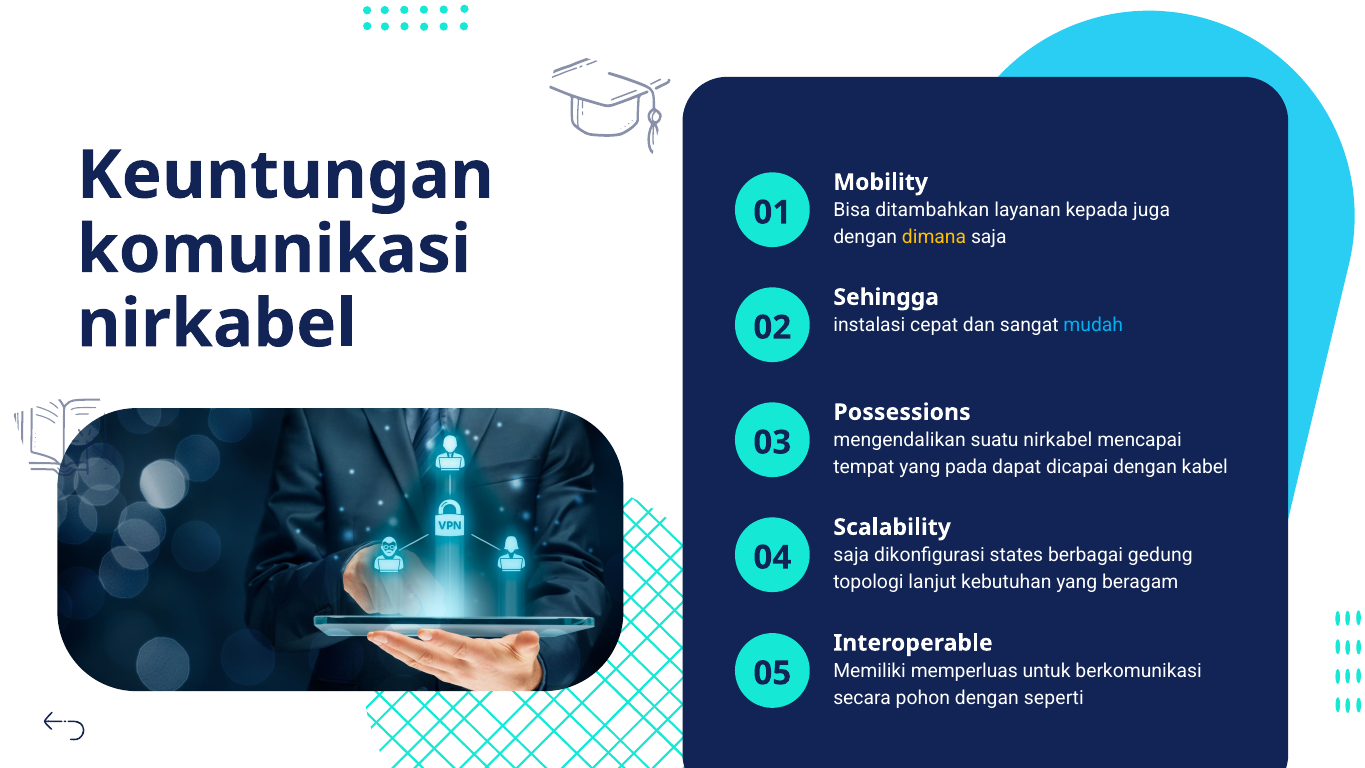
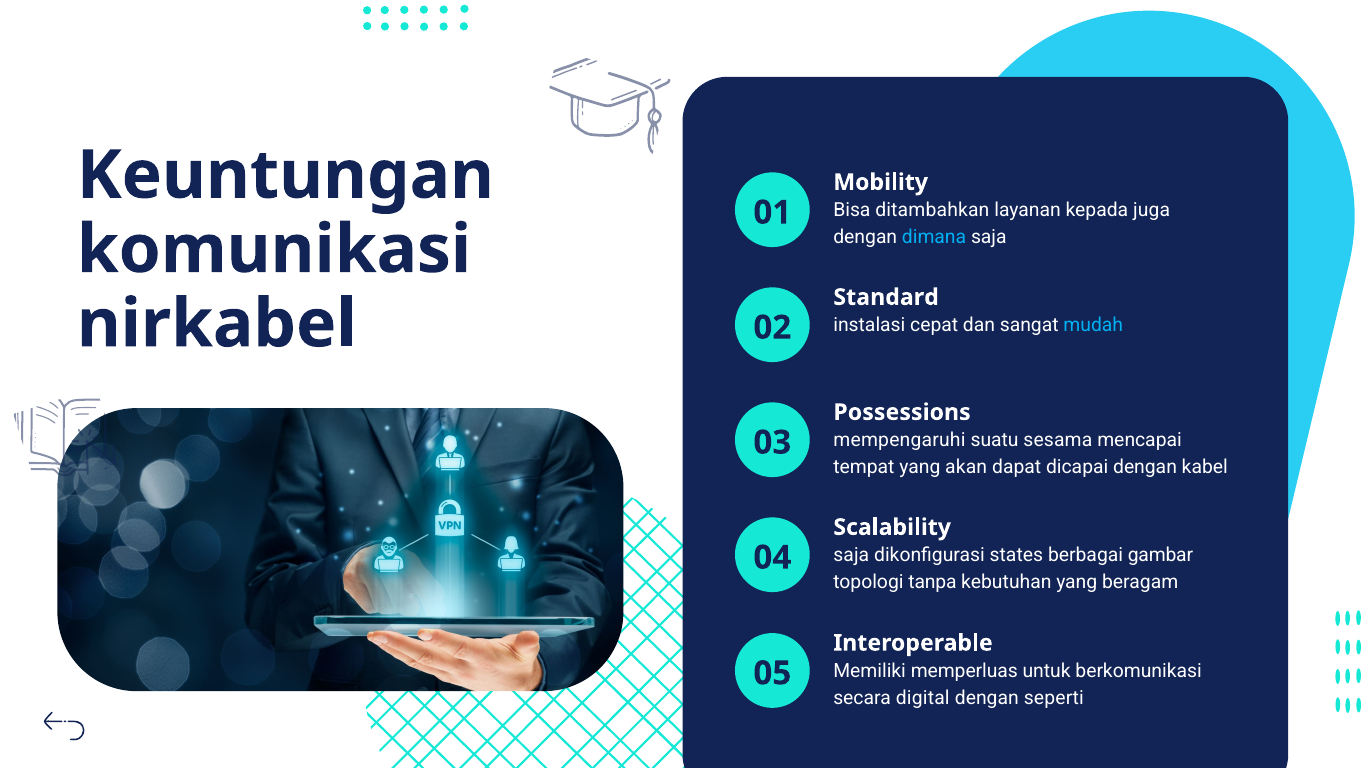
dimana colour: yellow -> light blue (934, 237)
Sehingga: Sehingga -> Standard (886, 297)
mengendalikan: mengendalikan -> mempengaruhi (899, 440)
suatu nirkabel: nirkabel -> sesama (1058, 440)
pada: pada -> akan (966, 467)
gedung: gedung -> gambar (1160, 555)
lanjut: lanjut -> tanpa (932, 582)
pohon: pohon -> digital (923, 698)
